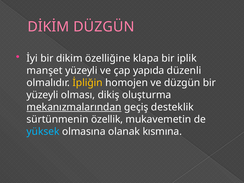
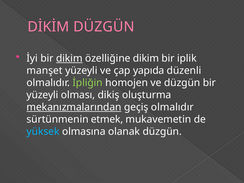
dikim underline: none -> present (69, 58)
özelliğine klapa: klapa -> dikim (146, 58)
İpliğin colour: yellow -> light green (88, 83)
geçiş desteklik: desteklik -> olmalıdır (172, 107)
özellik: özellik -> etmek (107, 119)
olanak kısmına: kısmına -> düzgün (162, 131)
